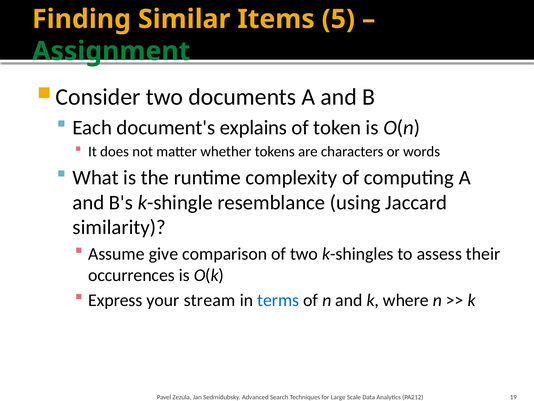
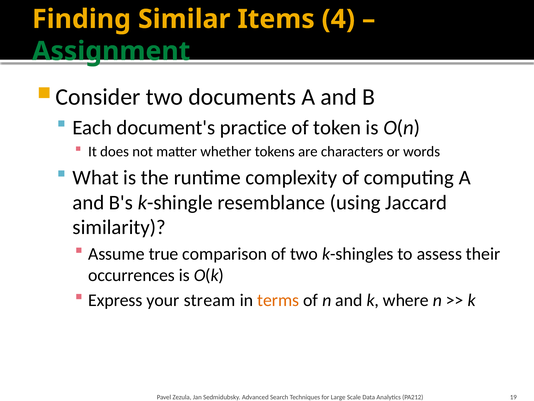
5: 5 -> 4 (338, 19)
explains: explains -> practice (253, 128)
give: give -> true (164, 254)
terms colour: blue -> orange (278, 300)
